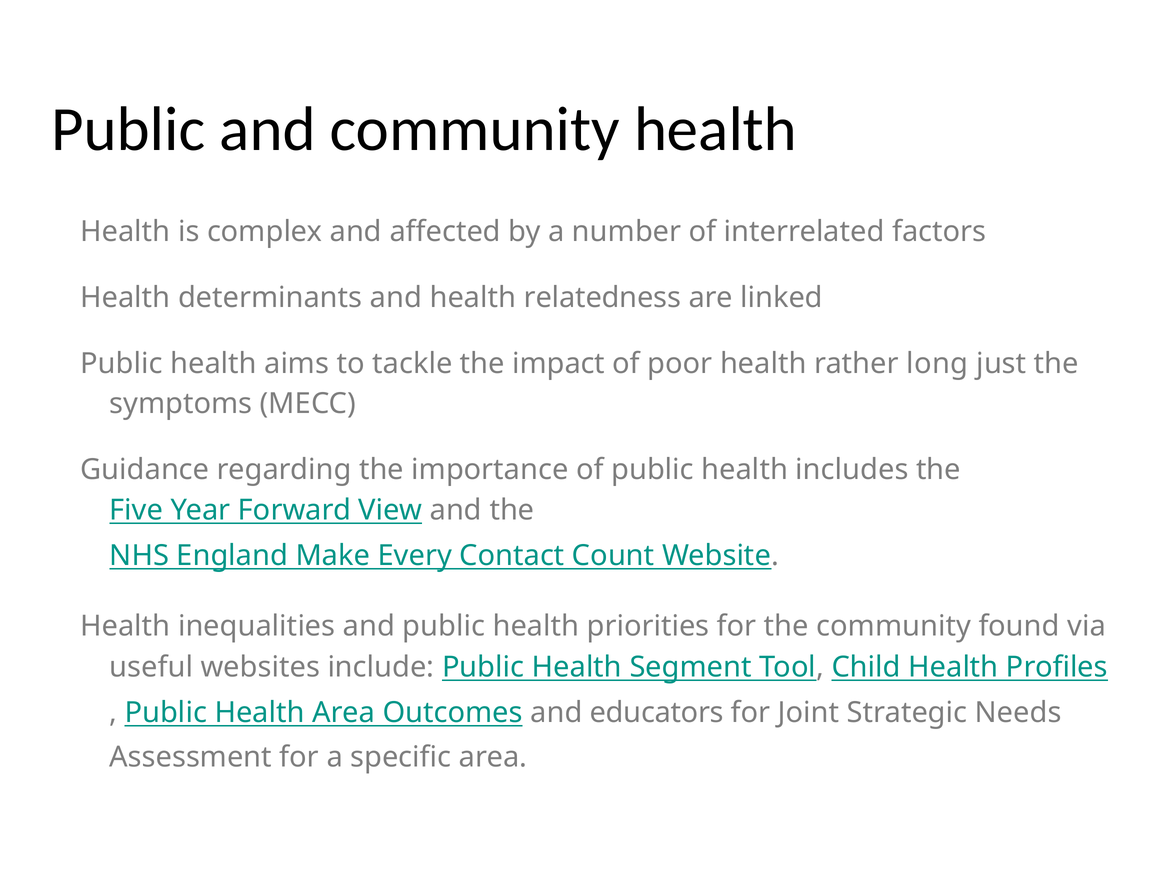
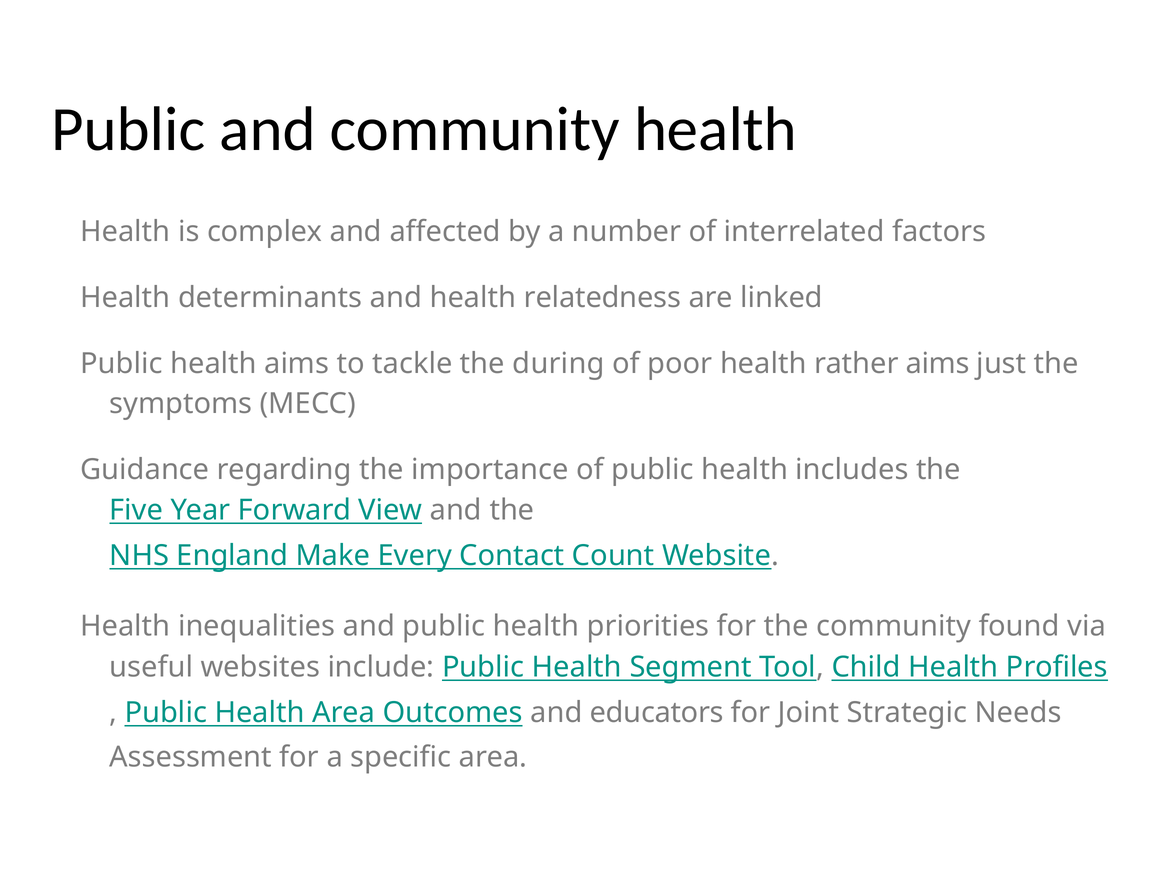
impact: impact -> during (559, 364)
rather long: long -> aims (938, 364)
